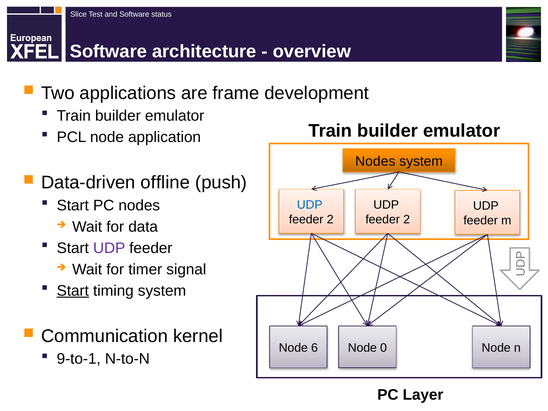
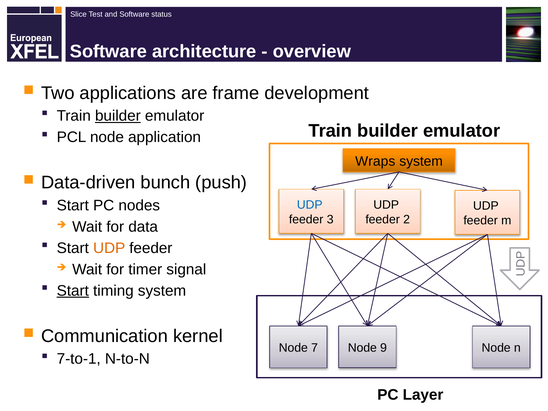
builder underline: none -> present (118, 116)
Nodes: Nodes -> Wraps (375, 161)
offline: offline -> bunch (165, 183)
2: 2 -> 3 (330, 219)
UDP colour: purple -> orange (109, 248)
6: 6 -> 7 (315, 348)
0: 0 -> 9 (384, 348)
9-to-1: 9-to-1 -> 7-to-1 (79, 359)
